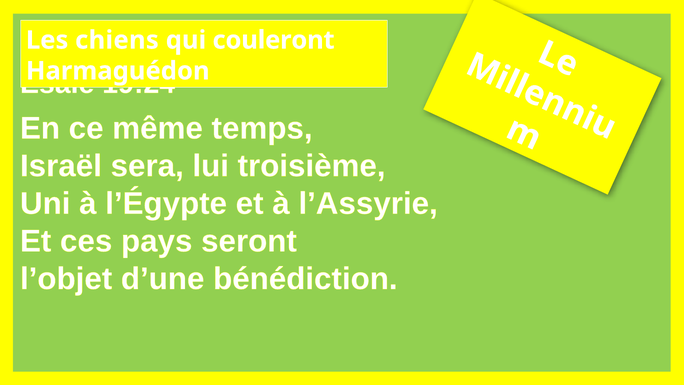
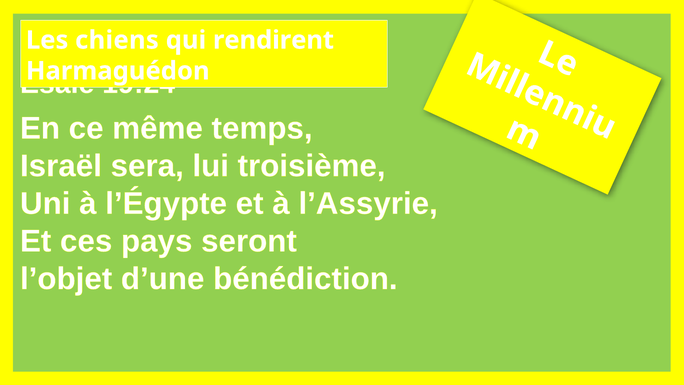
couleront: couleront -> rendirent (273, 40)
